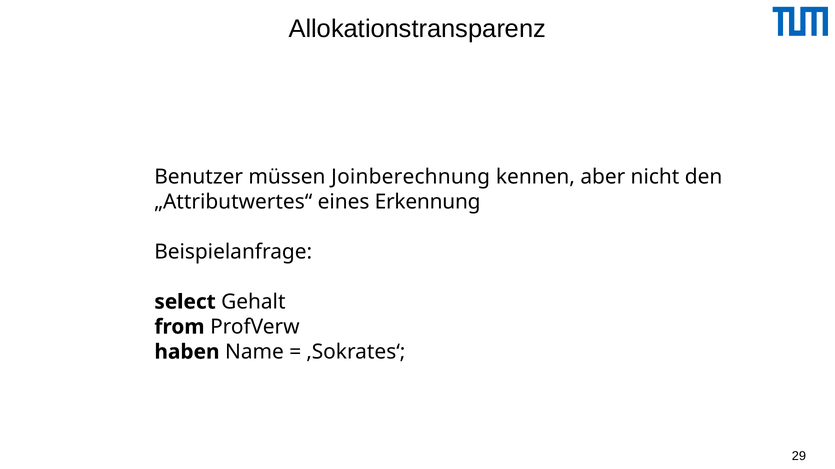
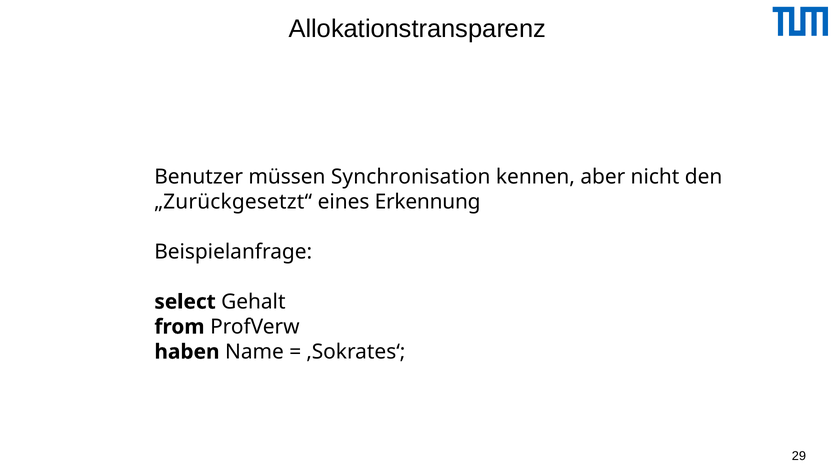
Joinberechnung: Joinberechnung -> Synchronisation (411, 177)
„Attributwertes“: „Attributwertes“ -> „Zurückgesetzt“ (233, 202)
